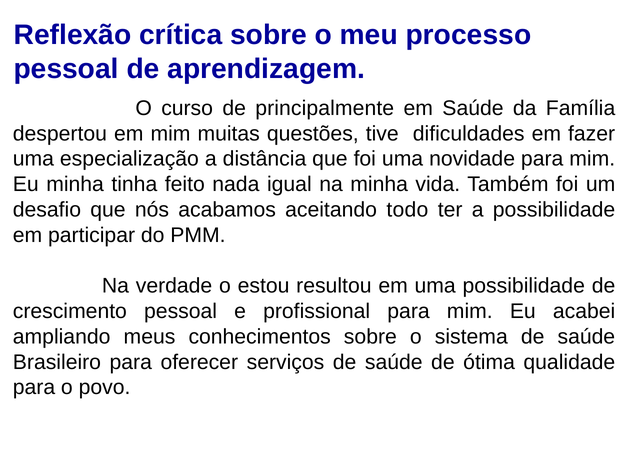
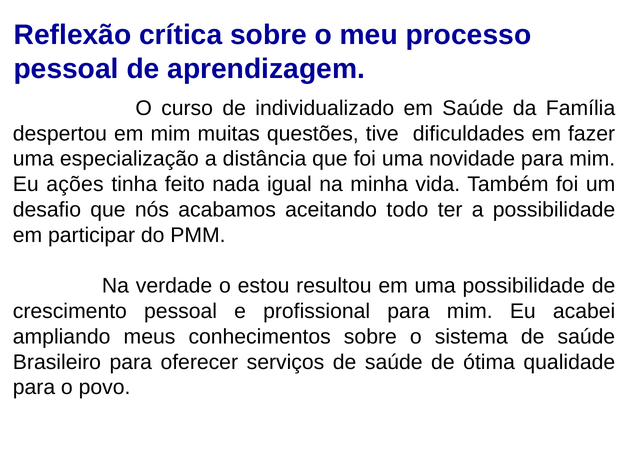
principalmente: principalmente -> individualizado (325, 108)
Eu minha: minha -> ações (75, 184)
